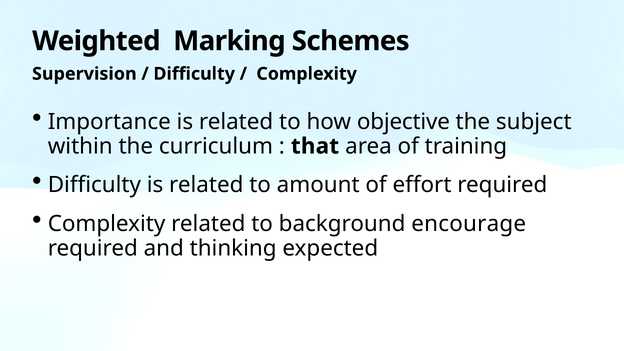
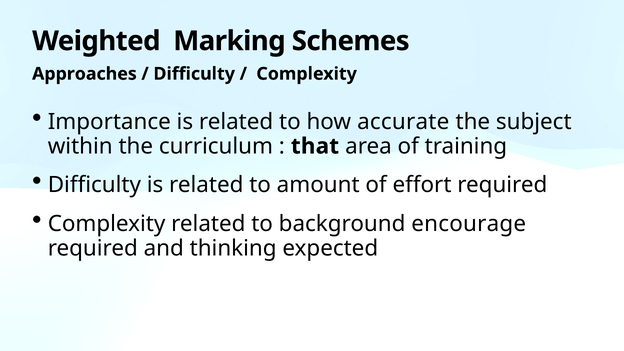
Supervision: Supervision -> Approaches (84, 74)
objective: objective -> accurate (403, 122)
